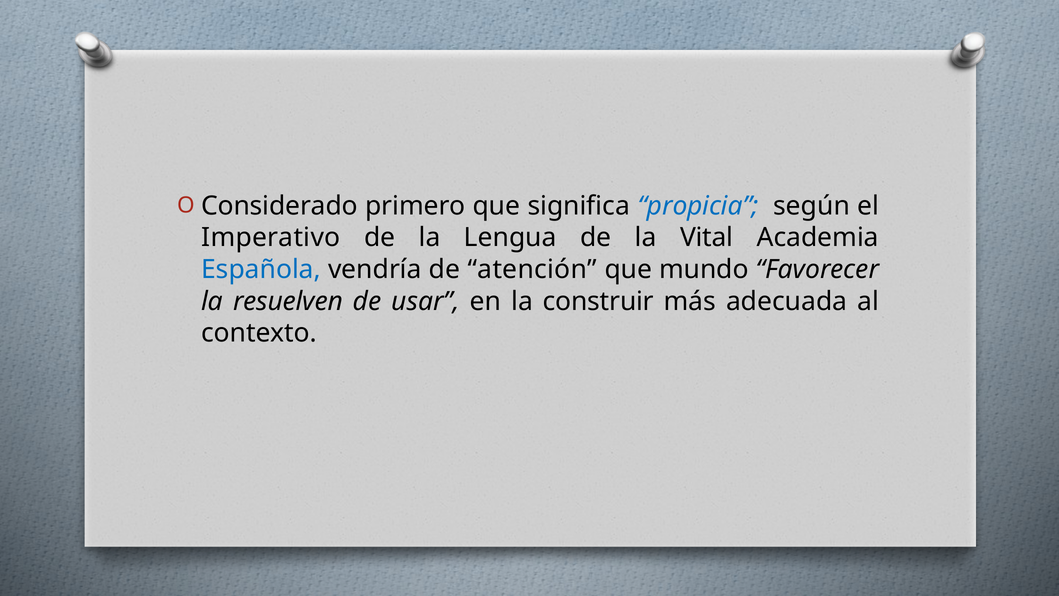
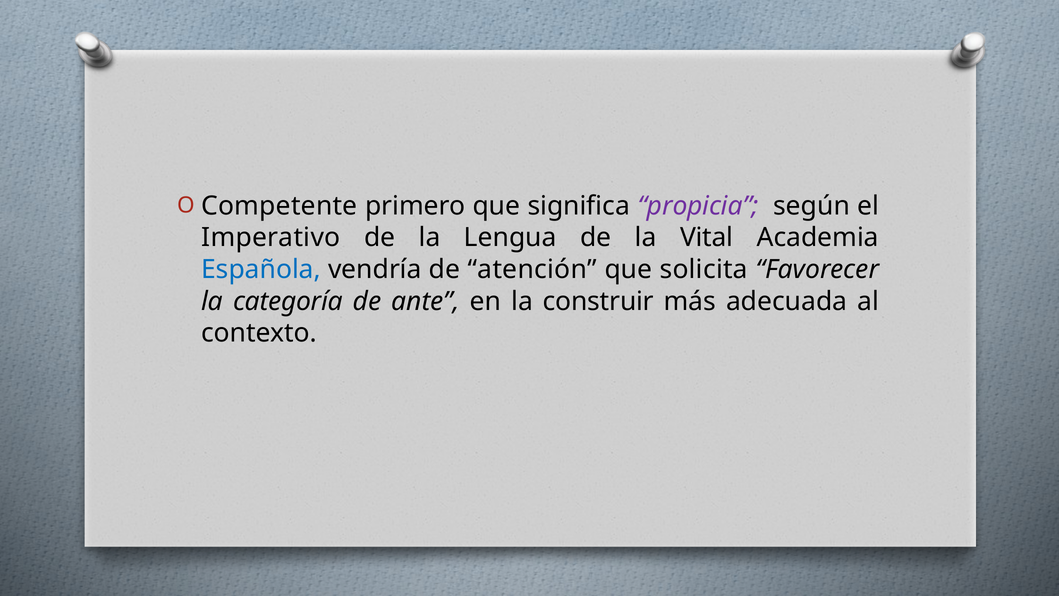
Considerado: Considerado -> Competente (279, 206)
propicia colour: blue -> purple (698, 206)
mundo: mundo -> solicita (704, 269)
resuelven: resuelven -> categoría (288, 301)
usar: usar -> ante (426, 301)
